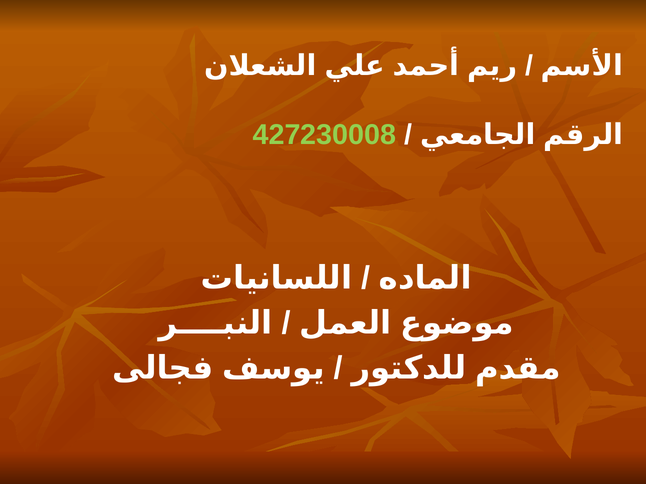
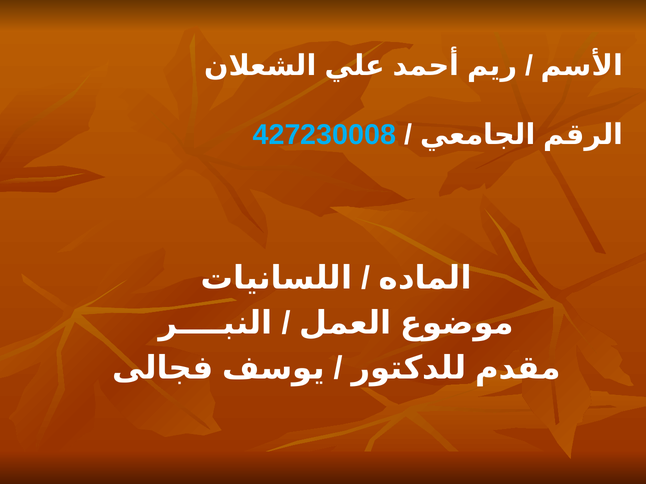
427230008 colour: light green -> light blue (324, 135)
